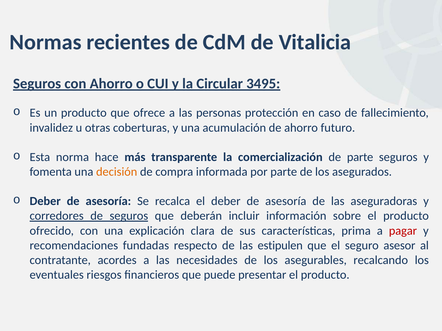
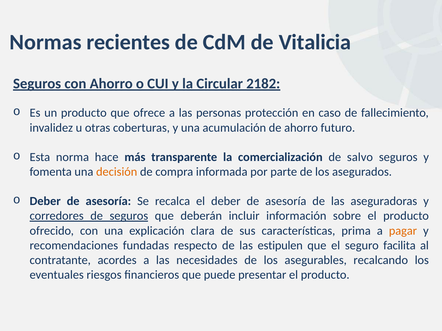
3495: 3495 -> 2182 (263, 84)
de parte: parte -> salvo (360, 157)
pagar colour: red -> orange (403, 231)
asesor: asesor -> facilita (399, 246)
